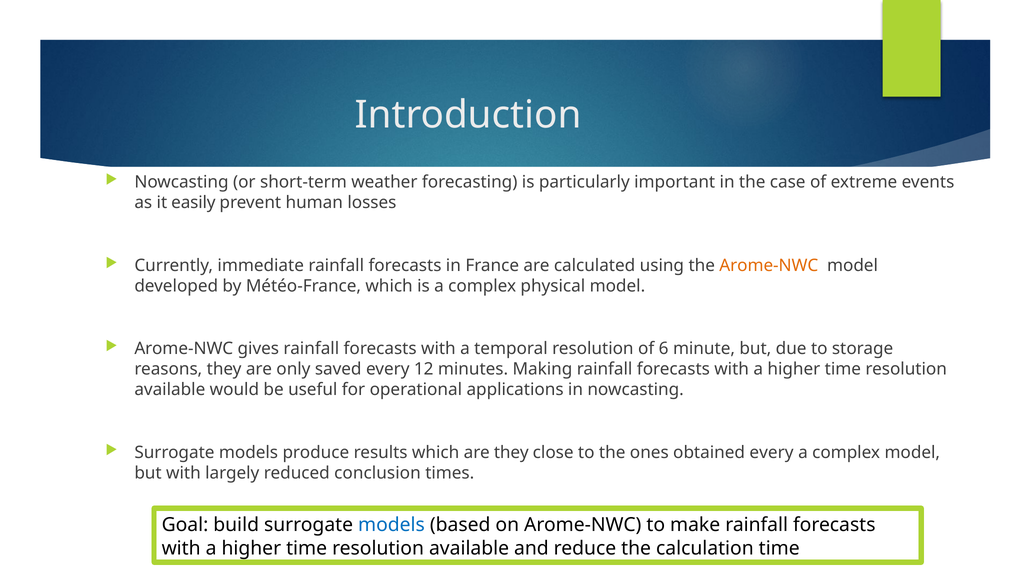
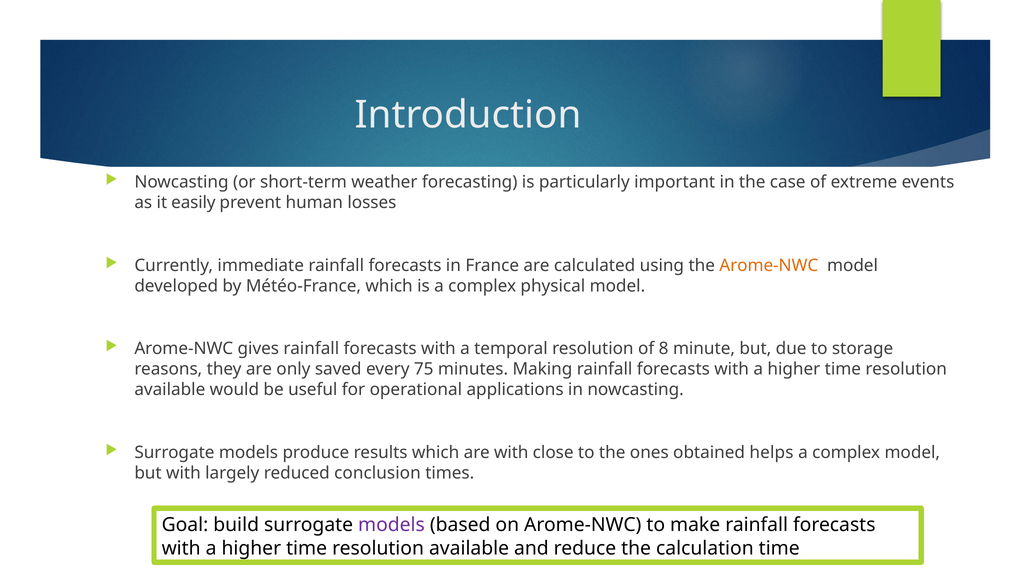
6: 6 -> 8 (664, 349)
12: 12 -> 75 (424, 369)
are they: they -> with (511, 452)
obtained every: every -> helps (771, 452)
models colour: blue -> purple (391, 525)
